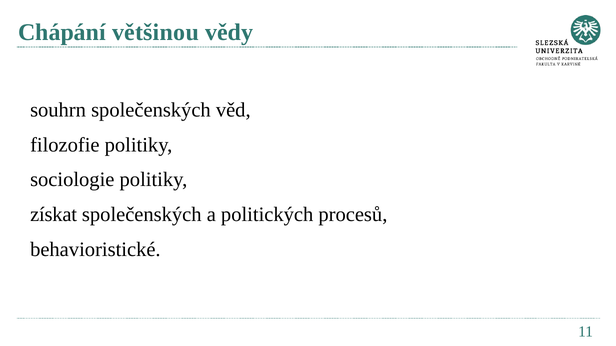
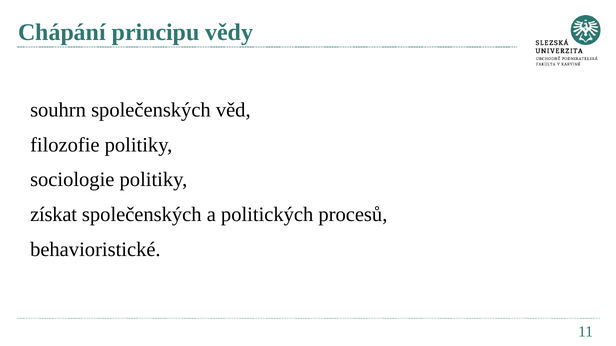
většinou: většinou -> principu (156, 32)
